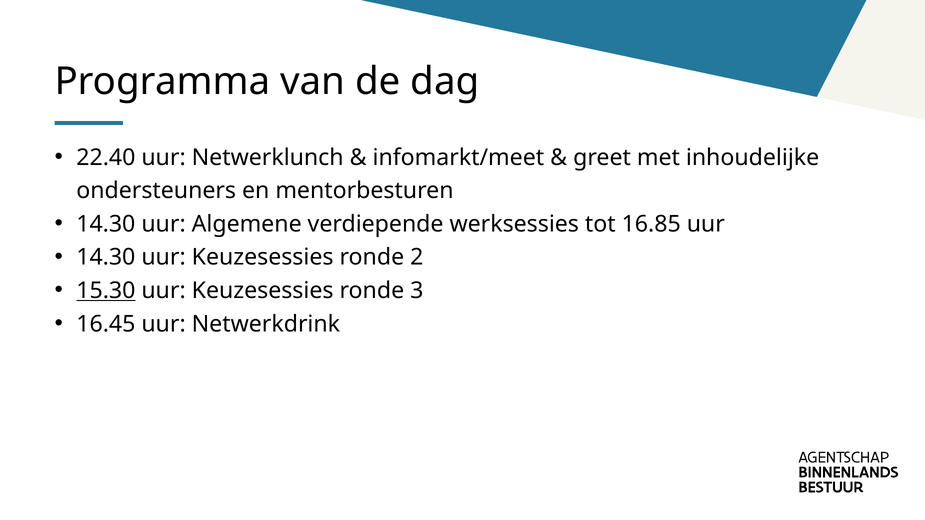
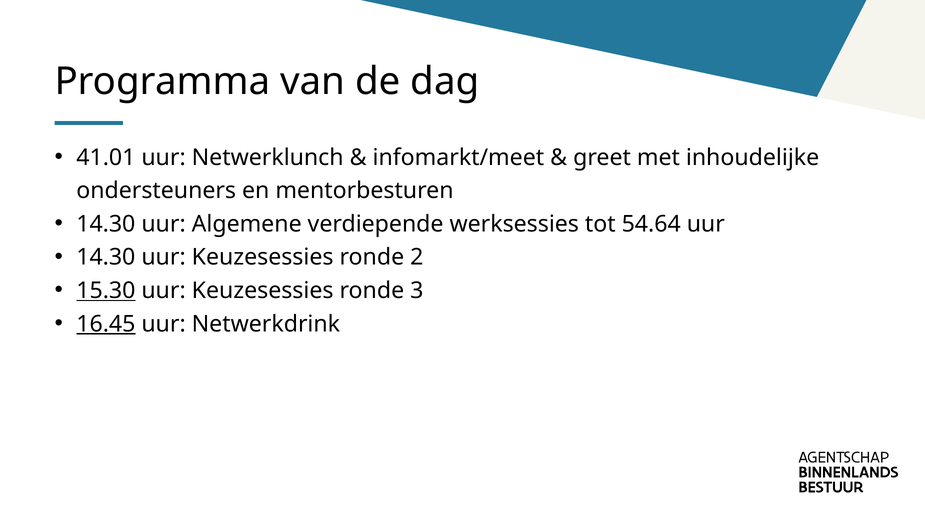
22.40: 22.40 -> 41.01 (106, 158)
16.85: 16.85 -> 54.64 (651, 224)
16.45 underline: none -> present (106, 324)
